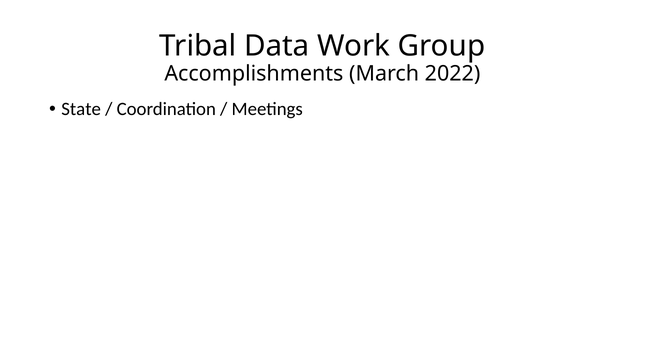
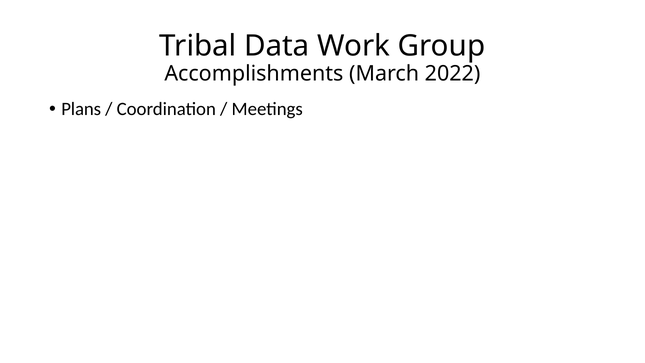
State: State -> Plans (81, 109)
